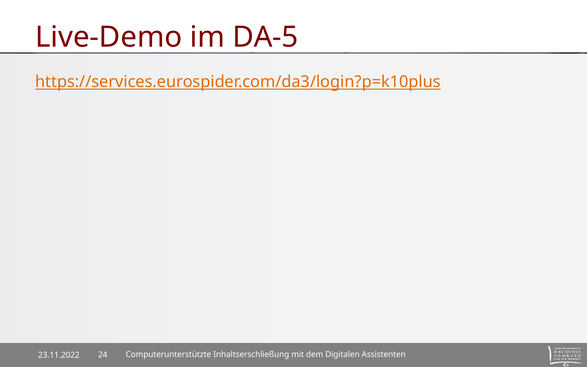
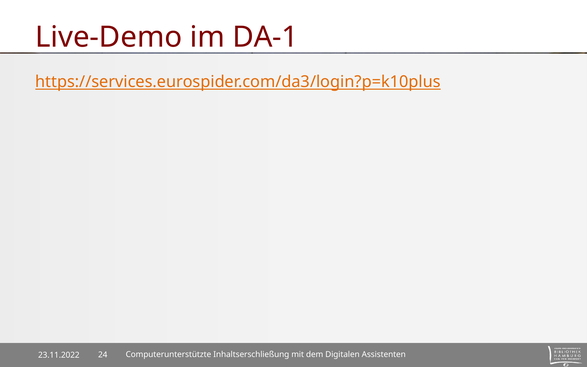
DA-5: DA-5 -> DA-1 (265, 37)
